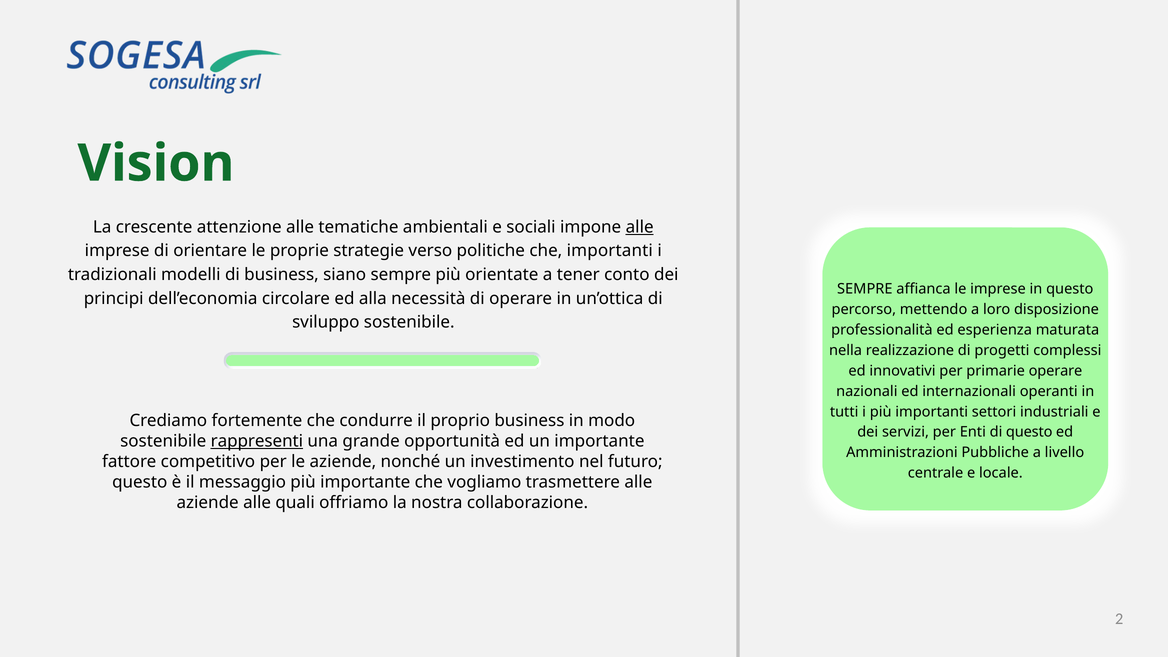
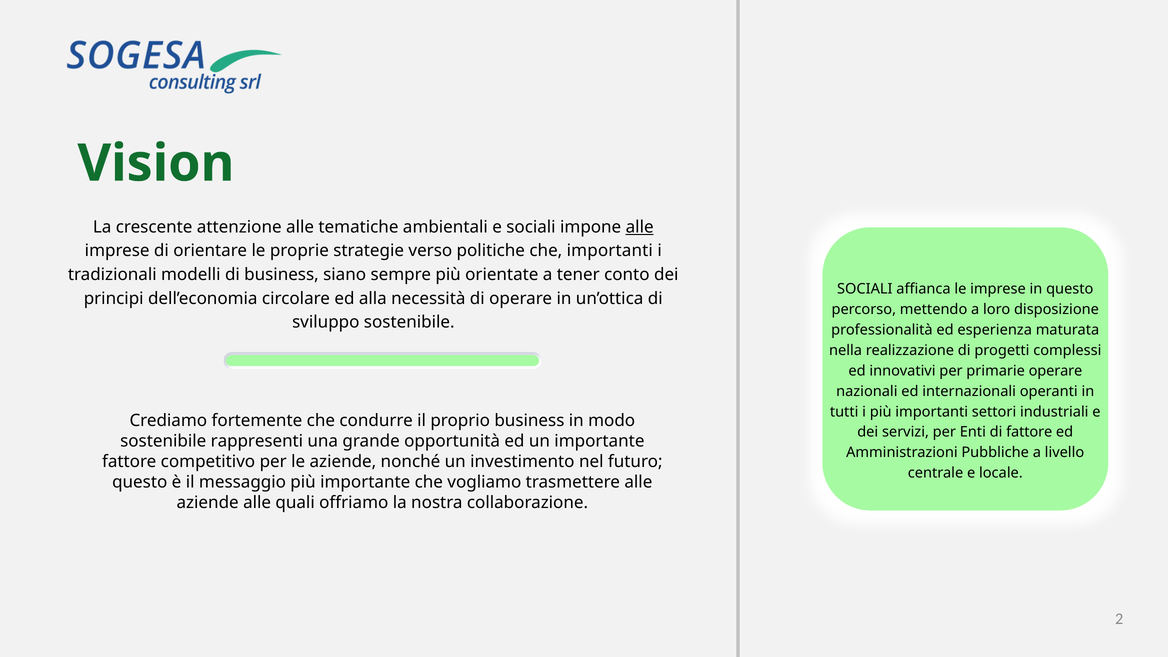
SEMPRE: SEMPRE -> SOCIALI (865, 289)
di questo: questo -> fattore (1029, 432)
rappresenti underline: present -> none (257, 441)
